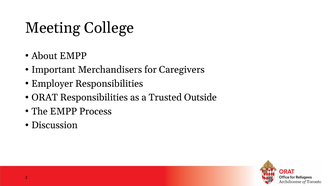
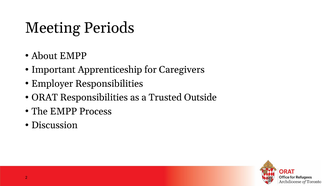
College: College -> Periods (109, 28)
Merchandisers: Merchandisers -> Apprenticeship (110, 70)
